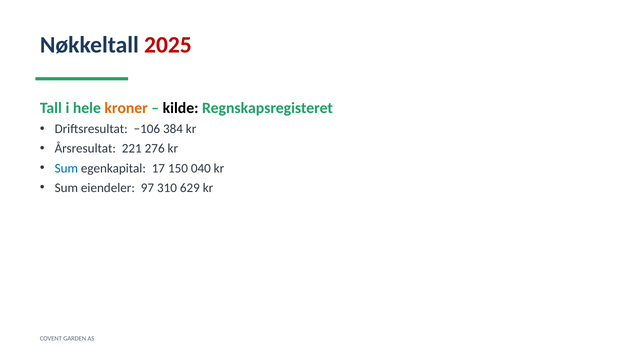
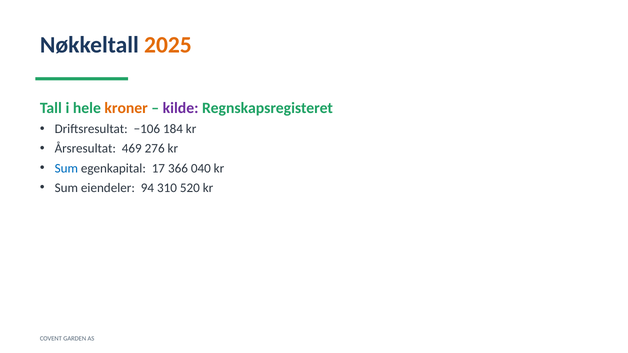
2025 colour: red -> orange (168, 45)
kilde colour: black -> purple (181, 108)
384: 384 -> 184 (173, 129)
221: 221 -> 469 (132, 149)
150: 150 -> 366 (178, 168)
97: 97 -> 94 (147, 188)
629: 629 -> 520 (190, 188)
